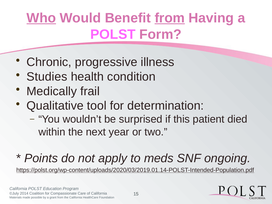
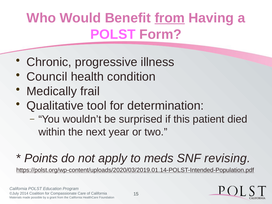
Who underline: present -> none (41, 18)
Studies: Studies -> Council (47, 77)
ongoing: ongoing -> revising (227, 158)
